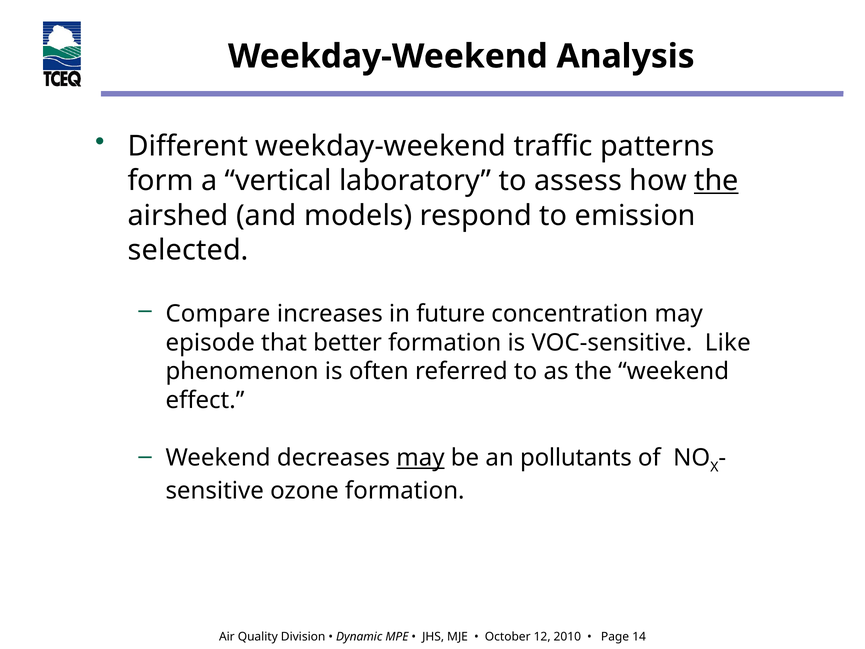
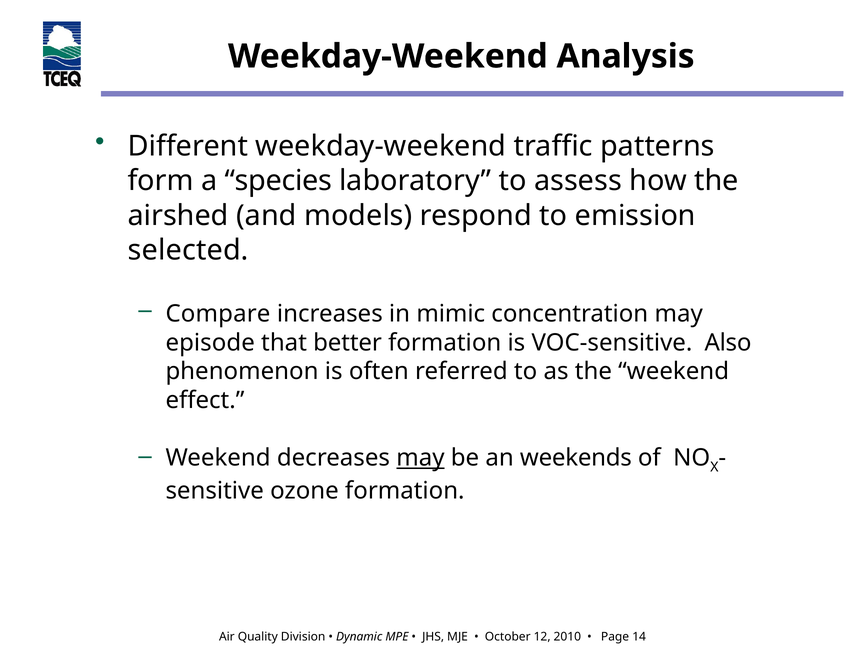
vertical: vertical -> species (278, 181)
the underline: present -> none (716, 181)
future: future -> mimic (451, 314)
Like: Like -> Also (728, 342)
pollutants: pollutants -> weekends (576, 458)
